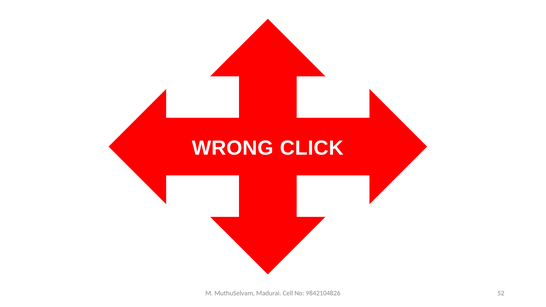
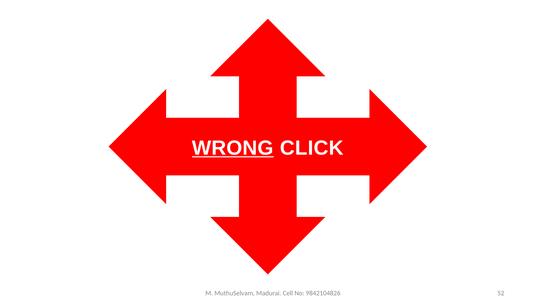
WRONG underline: none -> present (233, 148)
